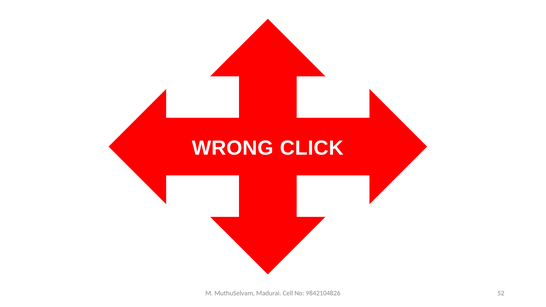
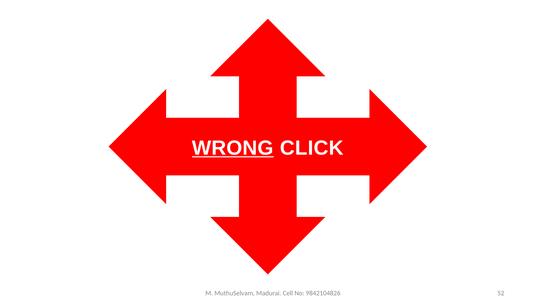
WRONG underline: none -> present (233, 148)
